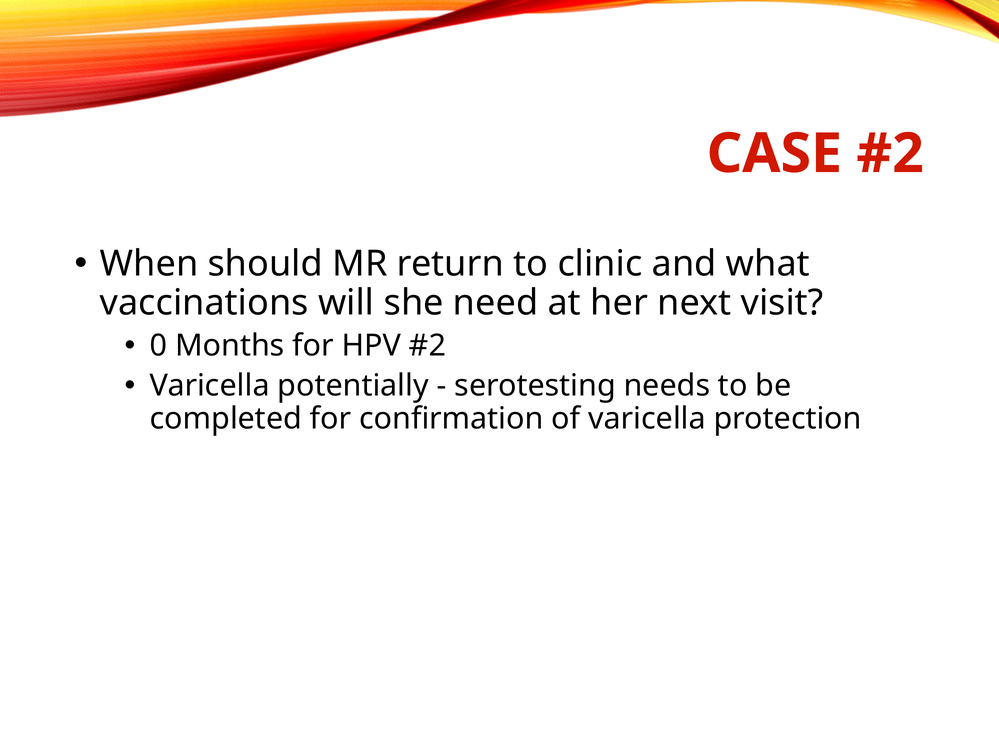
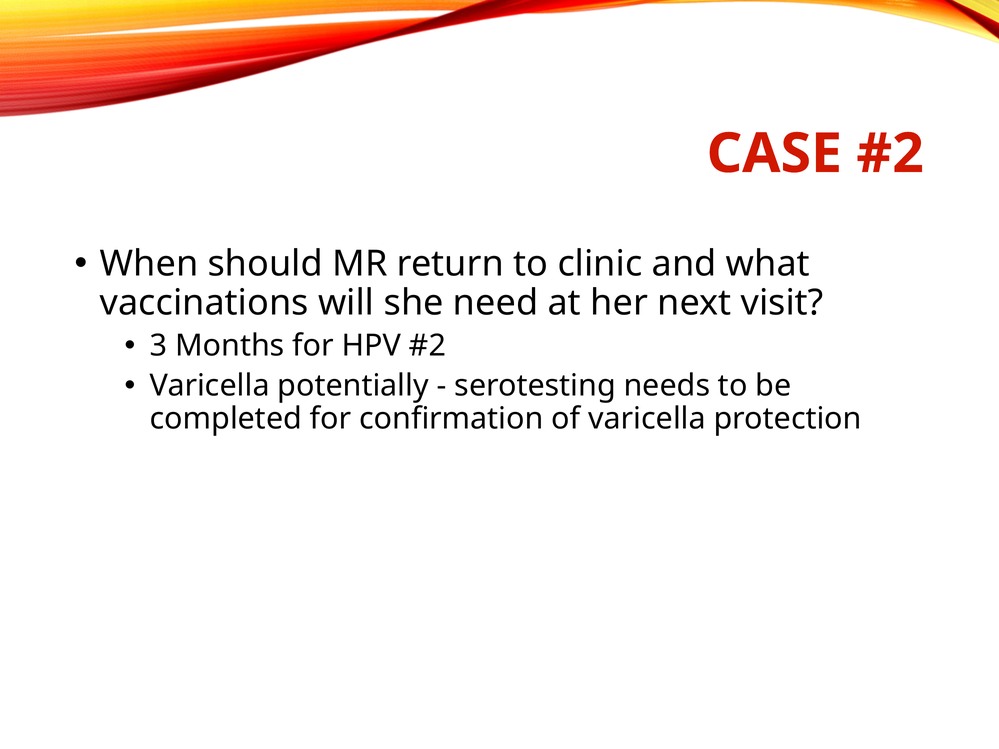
0: 0 -> 3 (159, 346)
